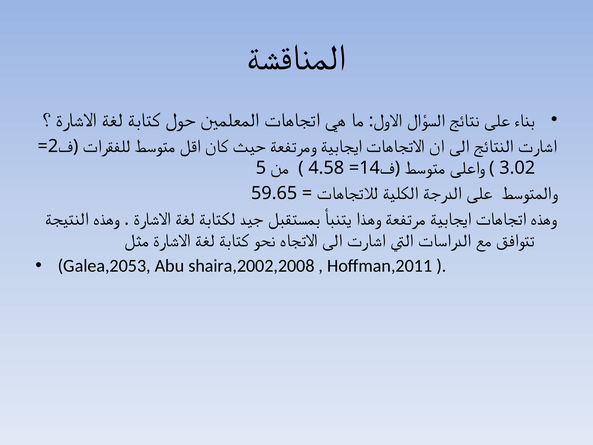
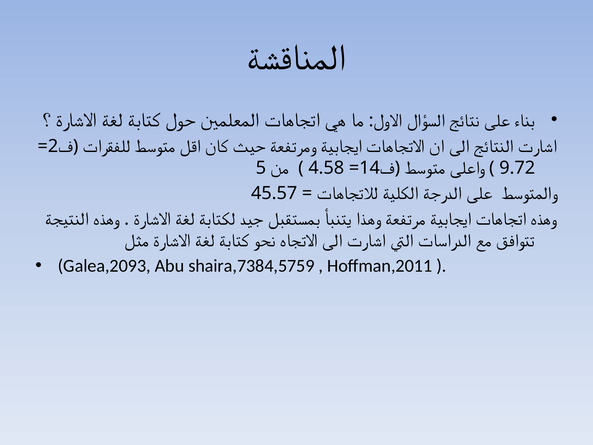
3.02: 3.02 -> 9.72 (517, 168)
59.65: 59.65 -> 45.57 (274, 193)
Galea,2053: Galea,2053 -> Galea,2093 (104, 266)
shaira,2002,2008: shaira,2002,2008 -> shaira,7384,5759 (251, 266)
